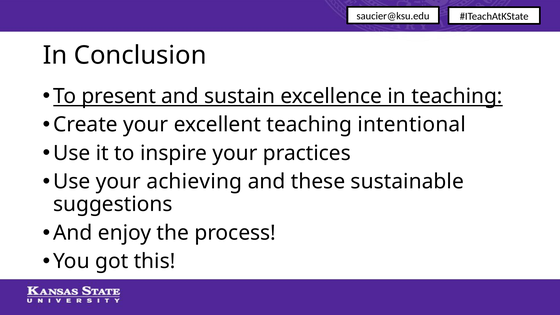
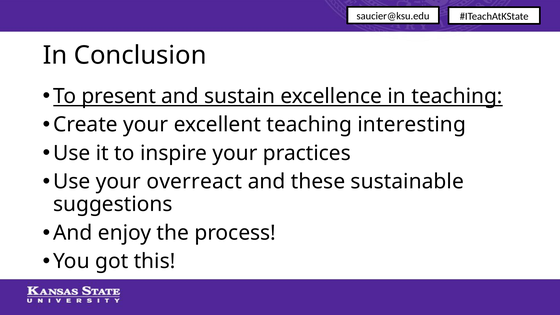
intentional: intentional -> interesting (412, 125)
achieving: achieving -> overreact (194, 182)
